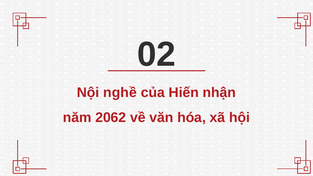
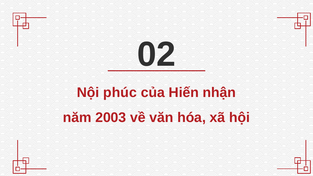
nghề: nghề -> phúc (120, 92)
2062: 2062 -> 2003 (111, 117)
